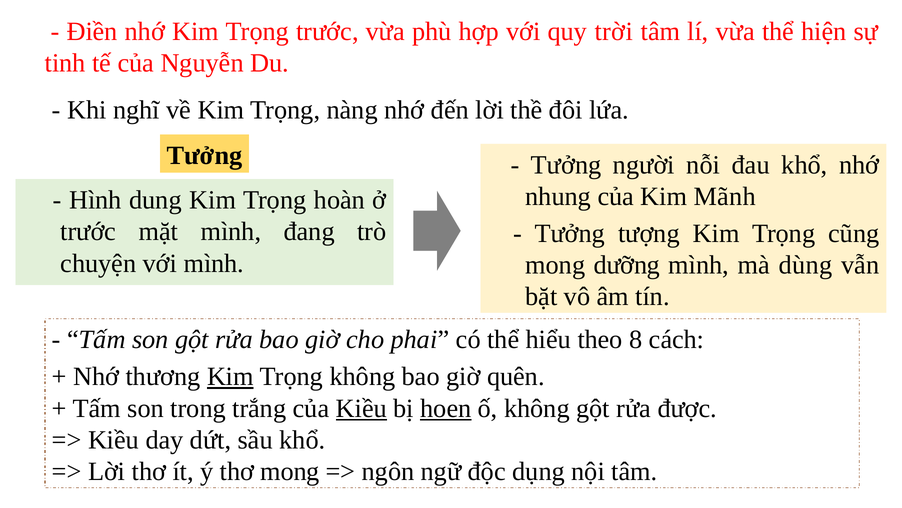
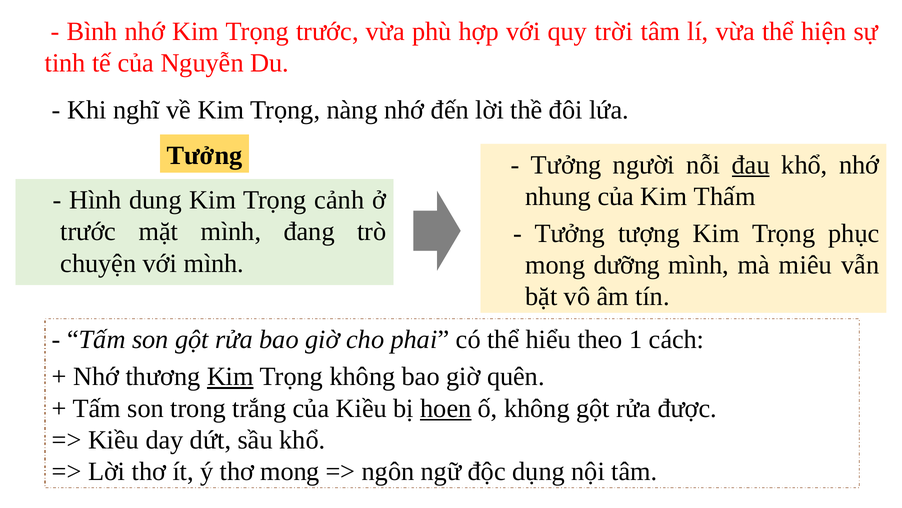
Điền: Điền -> Bình (92, 31)
đau underline: none -> present (751, 165)
Mãnh: Mãnh -> Thấm (725, 196)
hoàn: hoàn -> cảnh (339, 200)
cũng: cũng -> phục (854, 233)
dùng: dùng -> miêu (805, 265)
8: 8 -> 1 (636, 339)
Kiều underline: present -> none (361, 408)
